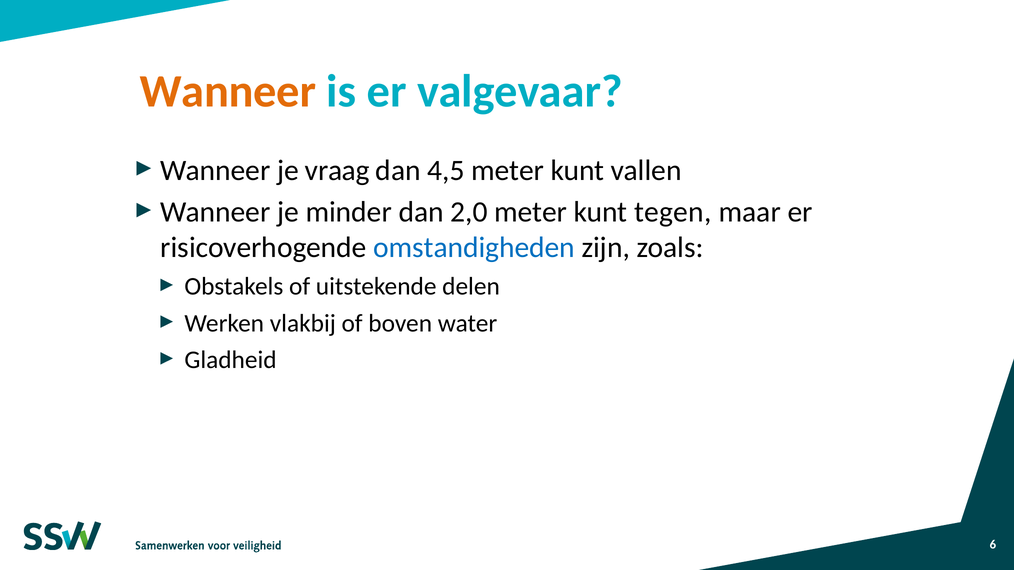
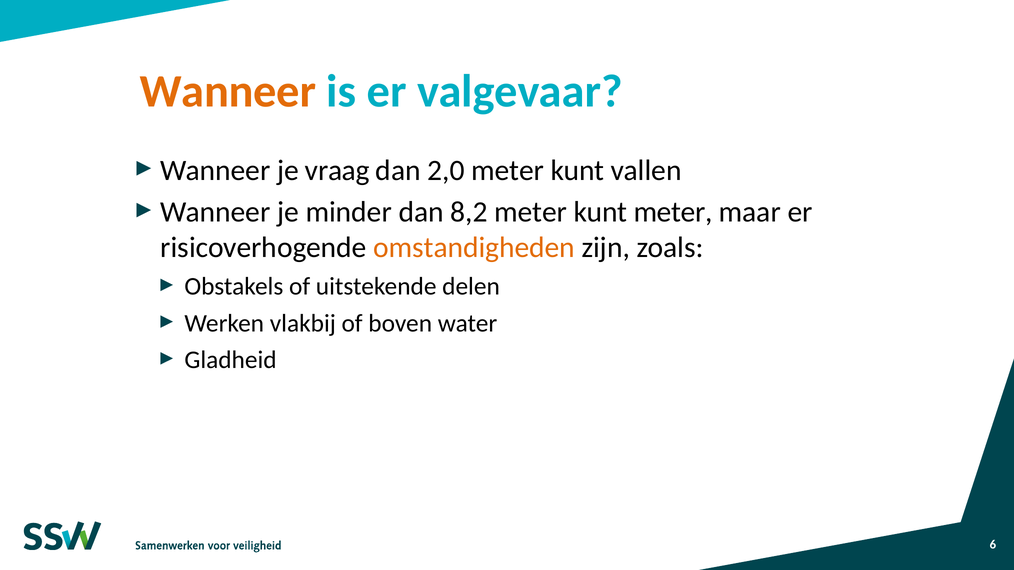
4,5: 4,5 -> 2,0 (446, 170)
2,0: 2,0 -> 8,2 (469, 212)
kunt tegen: tegen -> meter (673, 212)
omstandigheden colour: blue -> orange (474, 248)
